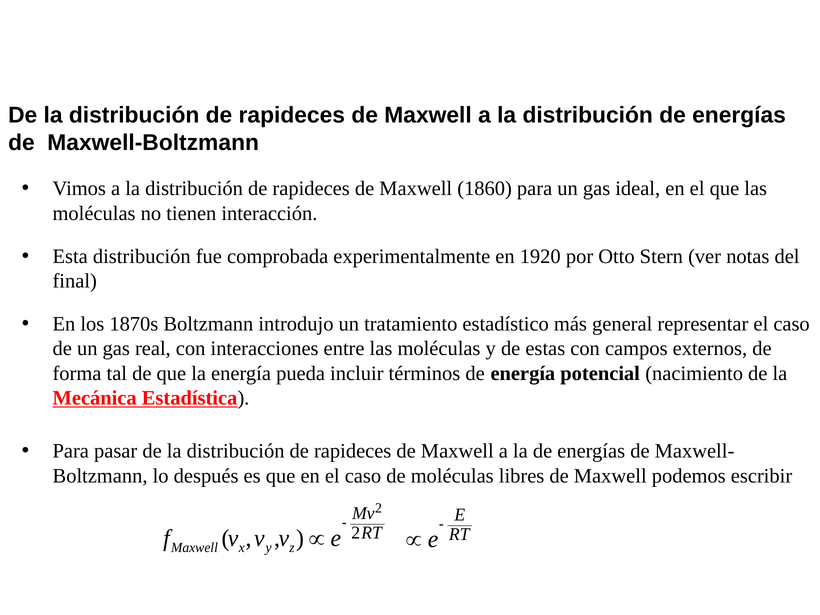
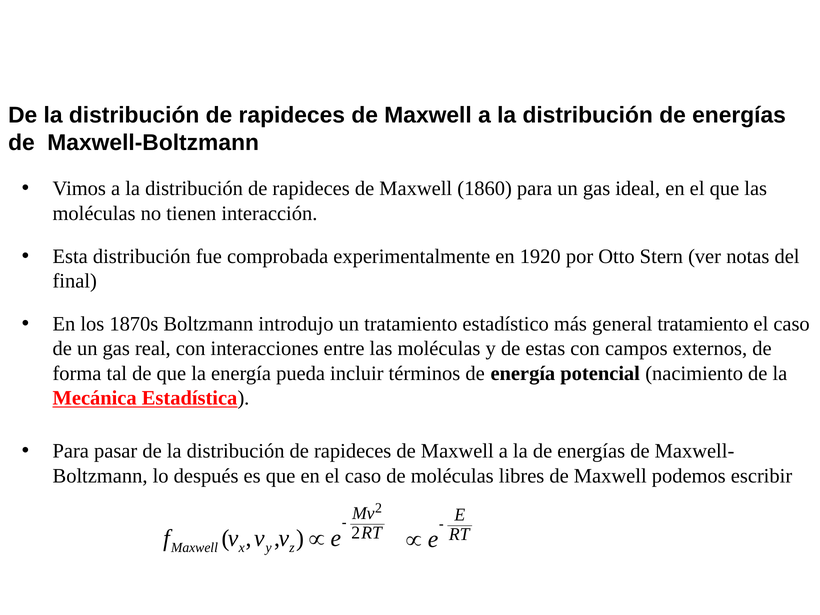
general representar: representar -> tratamiento (703, 324)
